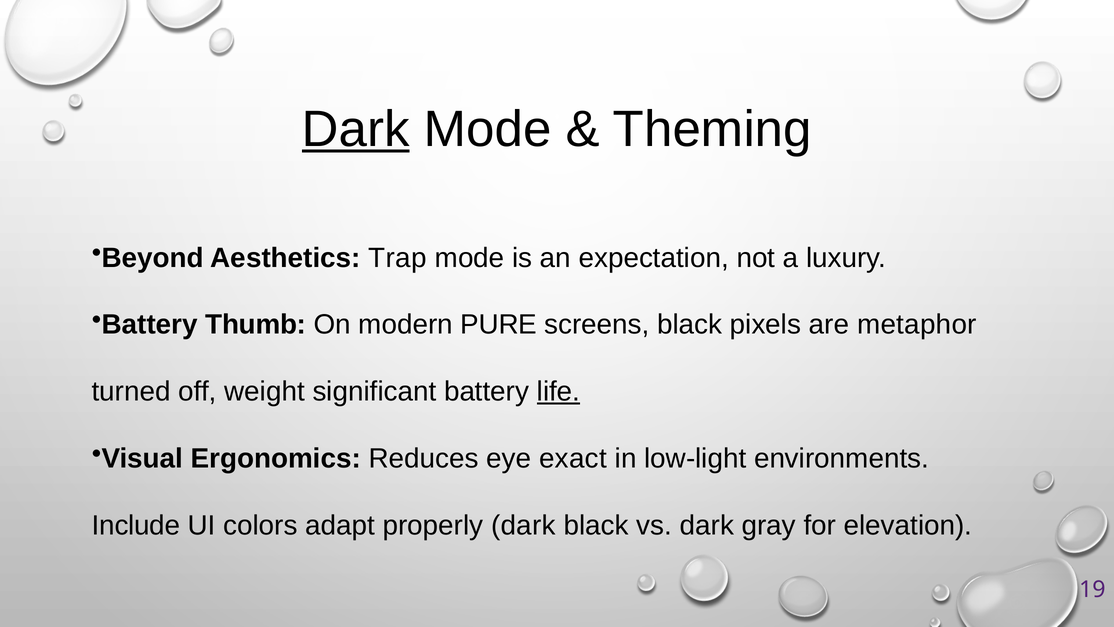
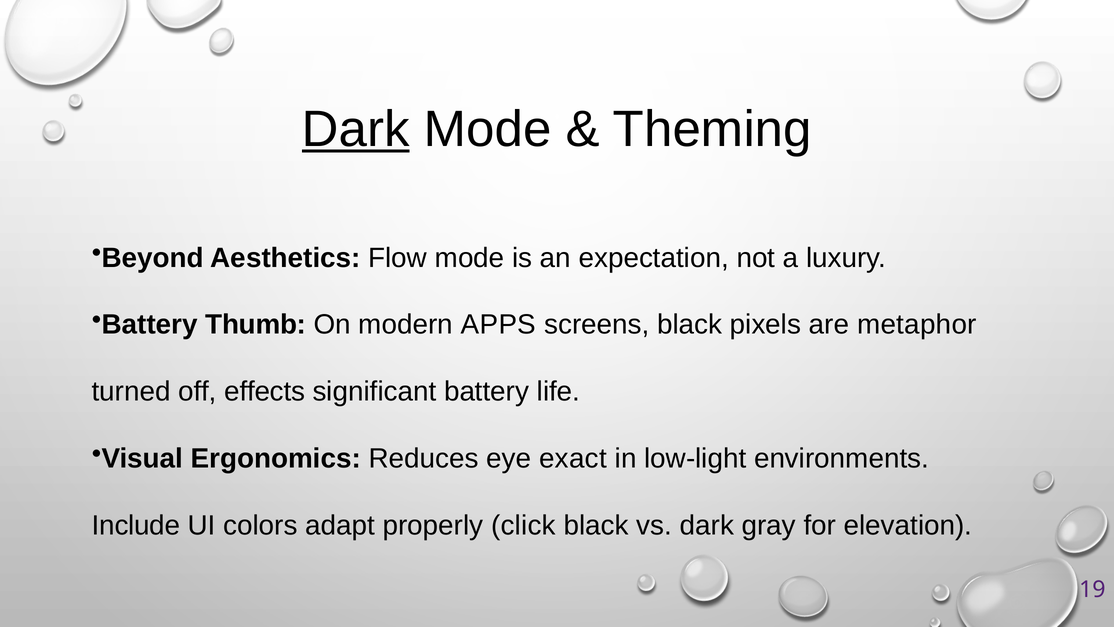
Trap: Trap -> Flow (398, 258)
PURE: PURE -> APPS (498, 325)
weight: weight -> effects (265, 391)
life underline: present -> none (559, 391)
properly dark: dark -> click (523, 525)
